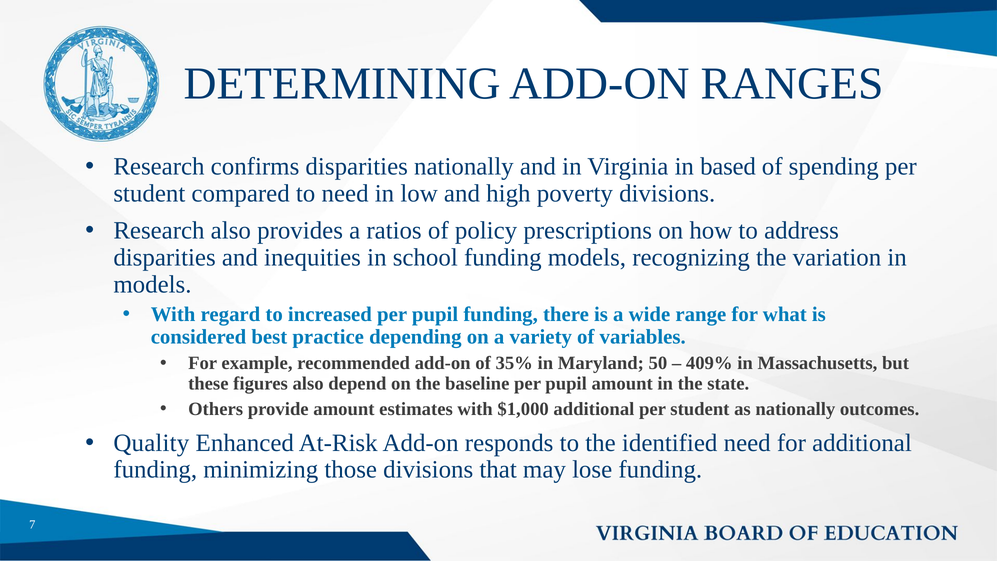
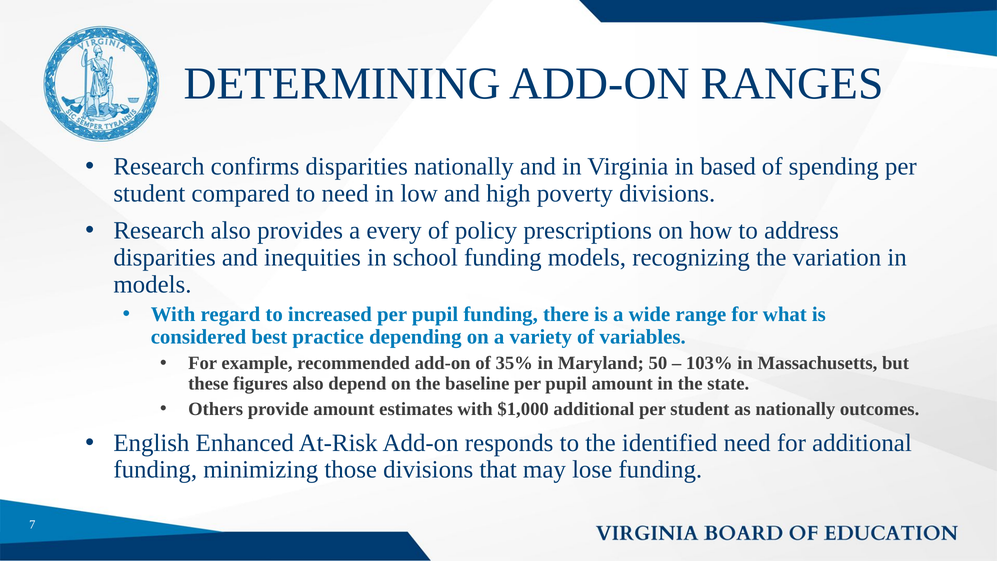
ratios: ratios -> every (394, 231)
409%: 409% -> 103% (709, 363)
Quality: Quality -> English (151, 443)
